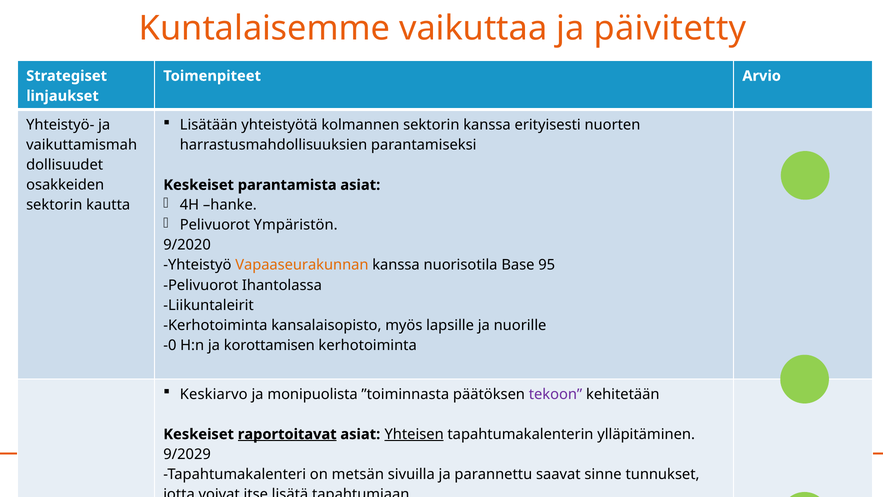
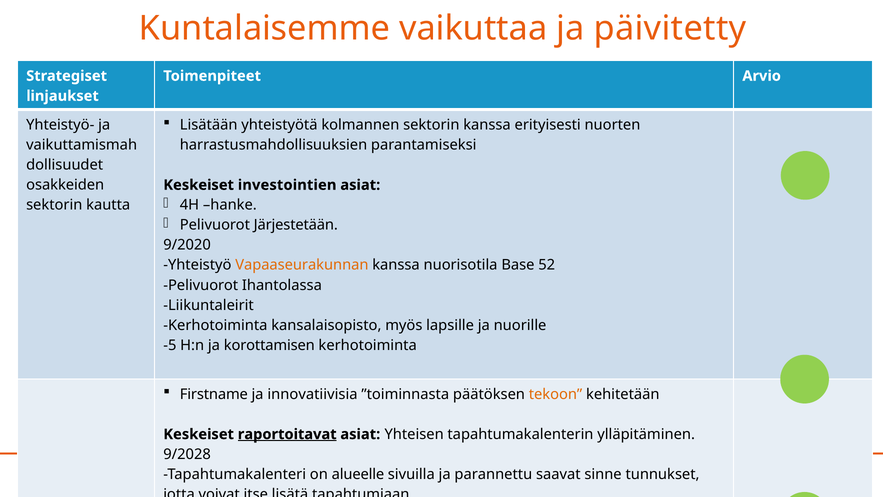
parantamista: parantamista -> investointien (287, 185)
Ympäristön: Ympäristön -> Järjestetään (296, 225)
95: 95 -> 52 (547, 265)
-0: -0 -> -5 (170, 345)
Keskiarvo: Keskiarvo -> Firstname (214, 394)
monipuolista: monipuolista -> innovatiivisia (313, 394)
tekoon colour: purple -> orange (556, 394)
Yhteisen underline: present -> none (414, 434)
9/2029: 9/2029 -> 9/2028 (187, 454)
metsän: metsän -> alueelle (358, 474)
